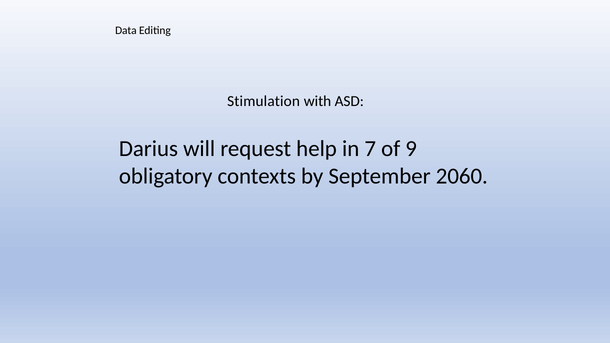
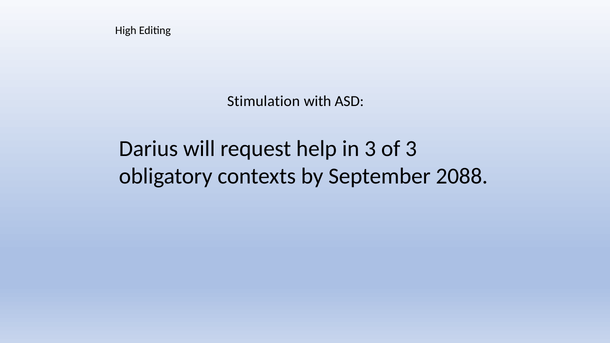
Data: Data -> High (126, 31)
in 7: 7 -> 3 (370, 149)
of 9: 9 -> 3 (411, 149)
2060: 2060 -> 2088 (462, 176)
